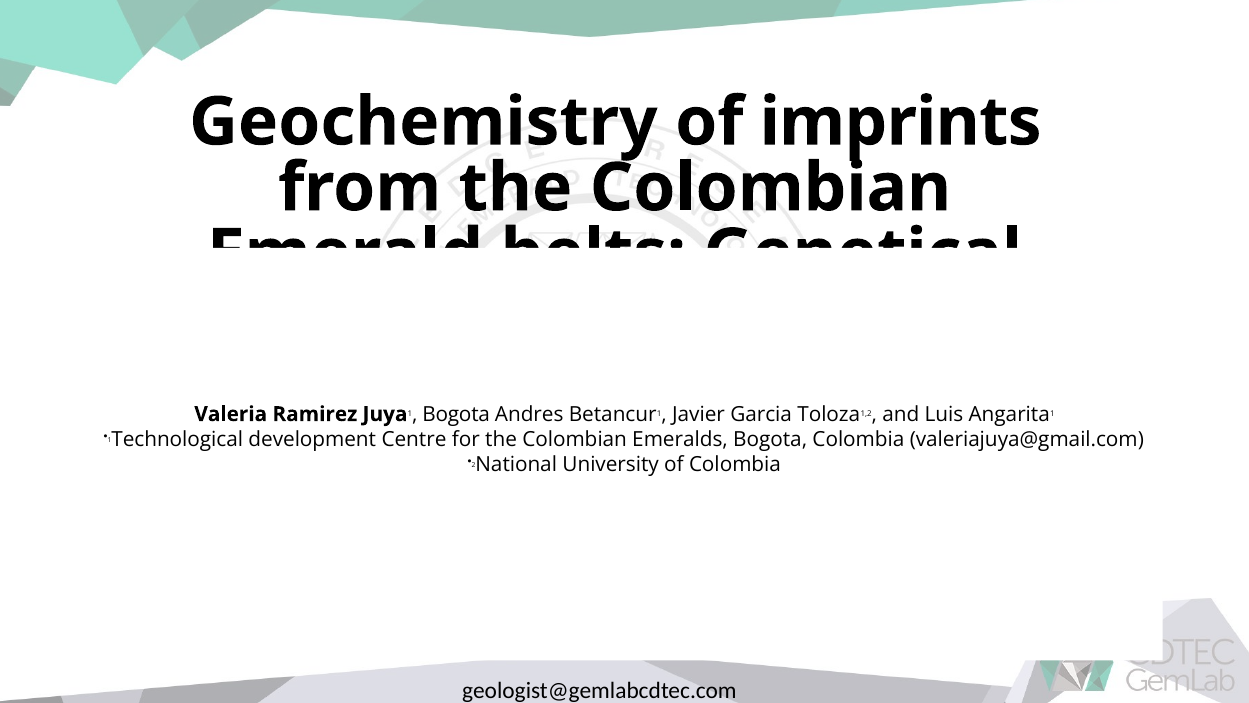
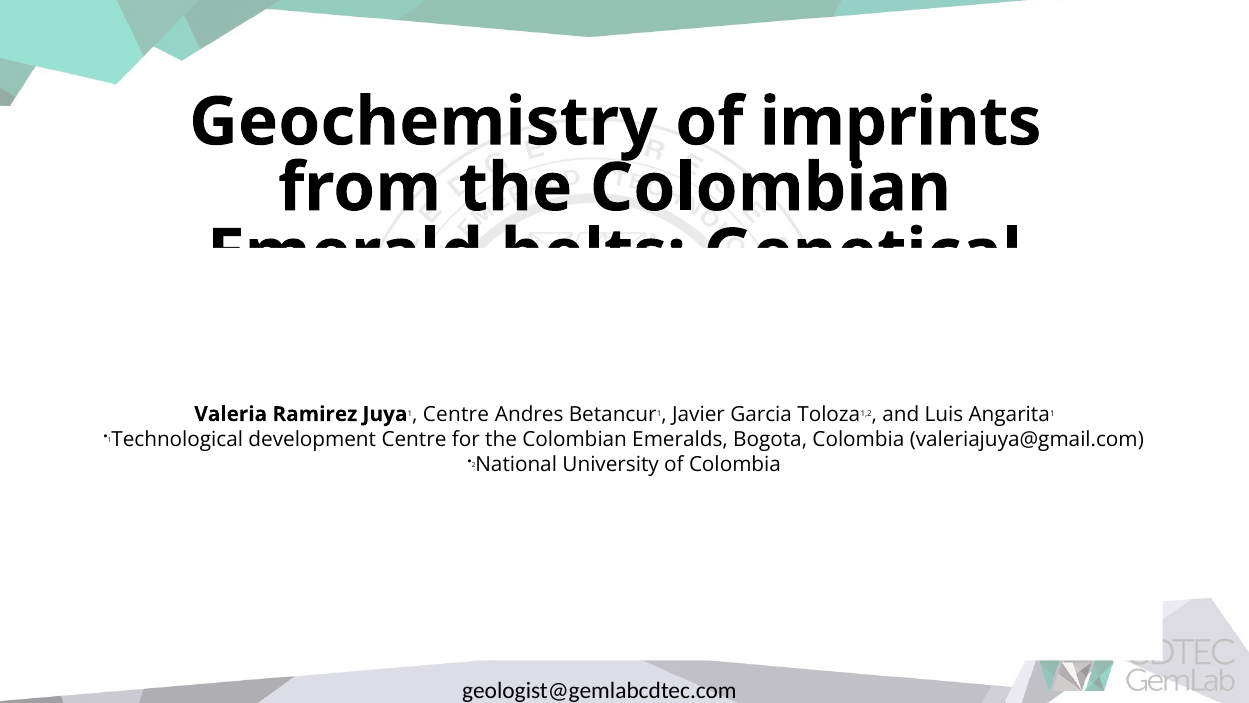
Bogota: Bogota -> Centre (456, 414)
